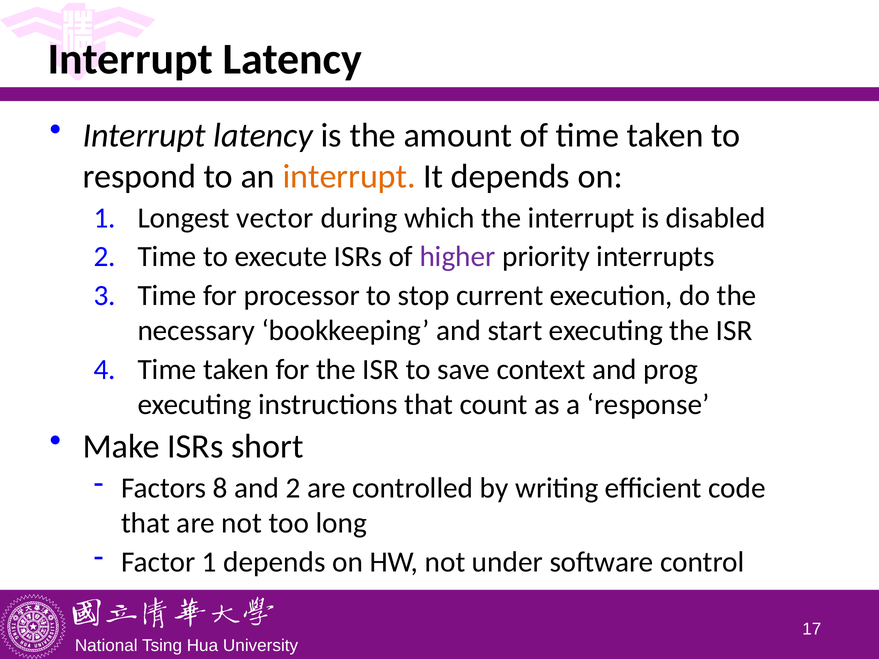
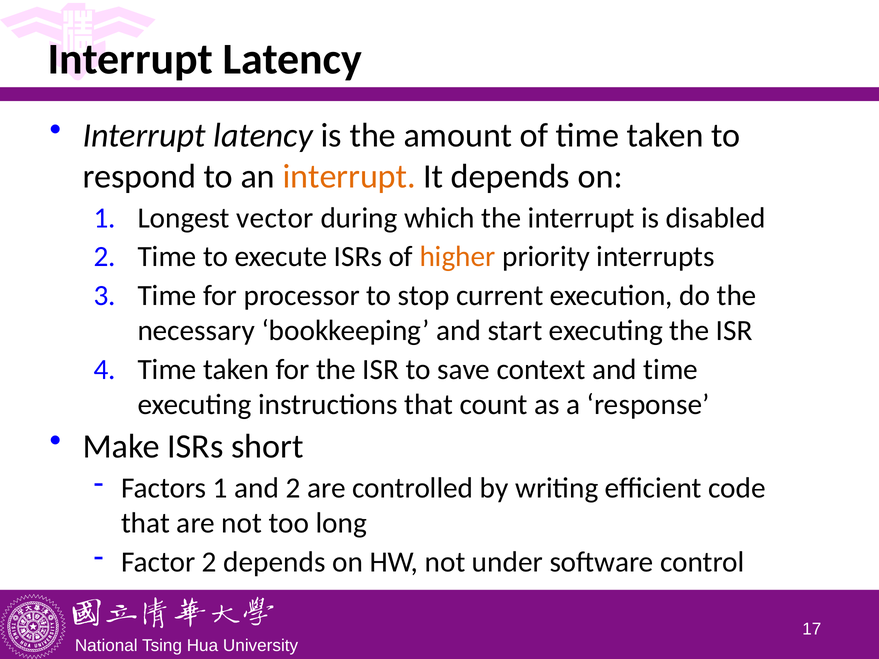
higher colour: purple -> orange (458, 257)
and prog: prog -> time (671, 370)
Factors 8: 8 -> 1 (220, 488)
Factor 1: 1 -> 2 (209, 562)
